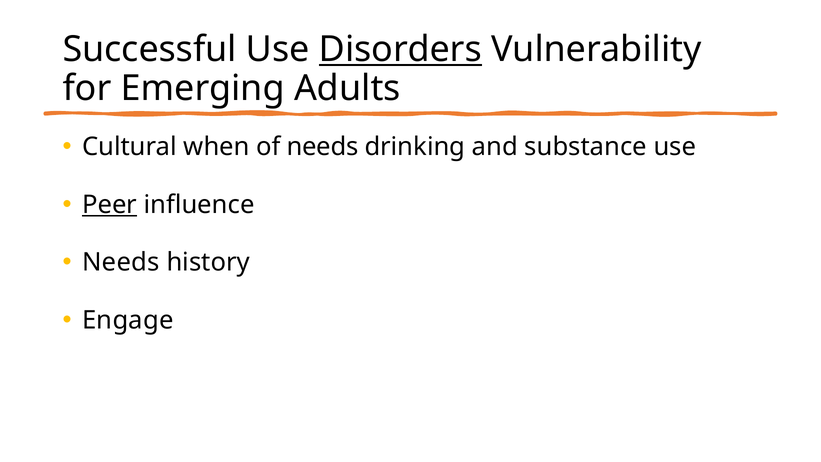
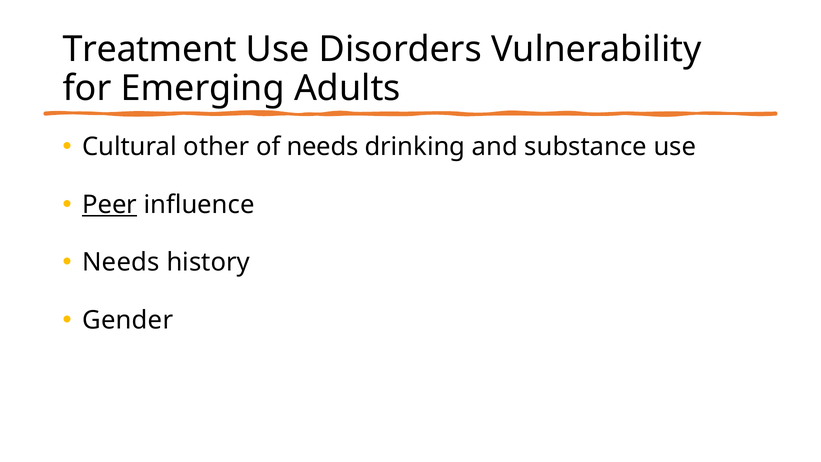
Successful: Successful -> Treatment (150, 50)
Disorders underline: present -> none (400, 50)
when: when -> other (216, 147)
Engage: Engage -> Gender (128, 320)
